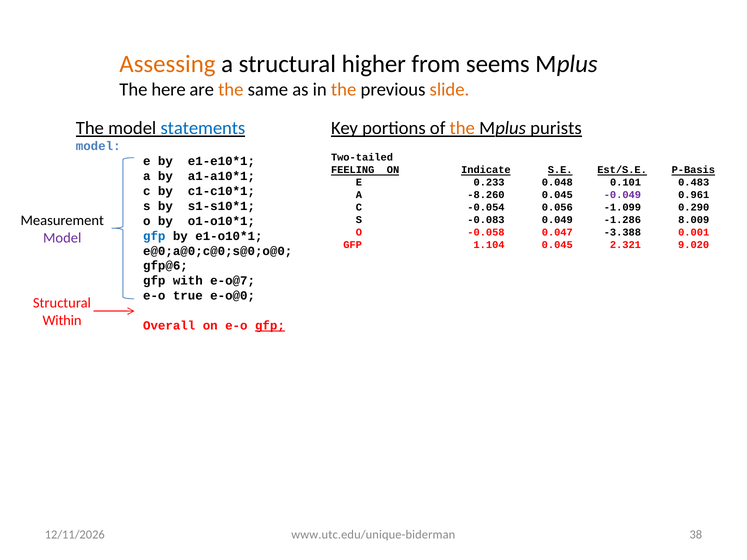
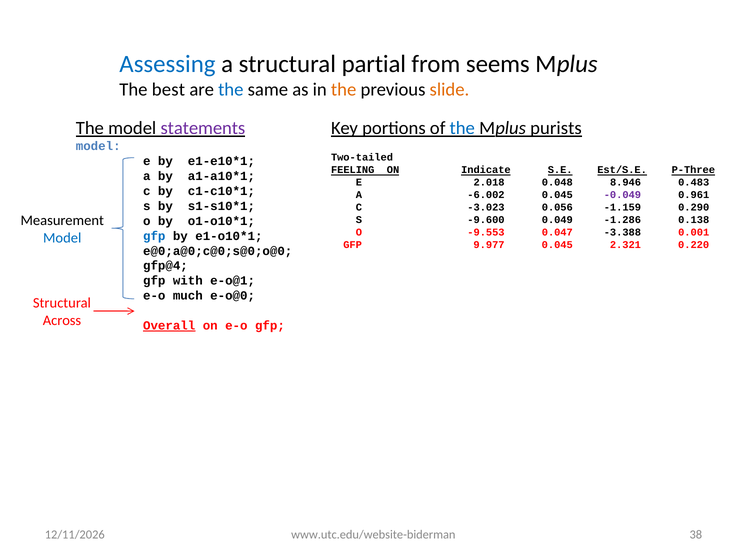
Assessing colour: orange -> blue (167, 64)
higher: higher -> partial (374, 64)
here: here -> best (168, 90)
the colour: orange -> blue (231, 90)
statements colour: blue -> purple (203, 128)
the colour: orange -> blue (462, 128)
P-Basis: P-Basis -> P-Three (693, 170)
0.233: 0.233 -> 2.018 (489, 182)
0.101: 0.101 -> 8.946 (626, 182)
-8.260: -8.260 -> -6.002 (486, 195)
-0.054: -0.054 -> -3.023 (486, 207)
-1.099: -1.099 -> -1.159 (622, 207)
-0.083: -0.083 -> -9.600 (486, 220)
8.009: 8.009 -> 0.138 (694, 220)
-0.058: -0.058 -> -9.553 (486, 232)
Model colour: purple -> blue (62, 238)
1.104: 1.104 -> 9.977 (489, 245)
9.020: 9.020 -> 0.220 (694, 245)
gfp@6: gfp@6 -> gfp@4 (165, 266)
e-o@7: e-o@7 -> e-o@1 (233, 281)
true: true -> much (188, 296)
Within: Within -> Across (62, 321)
Overall underline: none -> present (169, 326)
gfp underline: present -> none (270, 326)
www.utc.edu/unique-biderman: www.utc.edu/unique-biderman -> www.utc.edu/website-biderman (373, 535)
